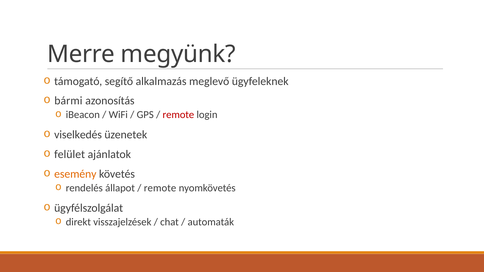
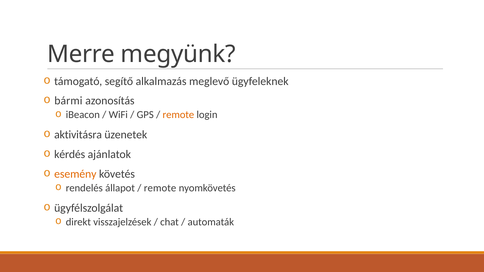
remote colour: red -> orange (178, 115)
viselkedés: viselkedés -> aktivitásra (78, 135)
felület: felület -> kérdés (70, 154)
